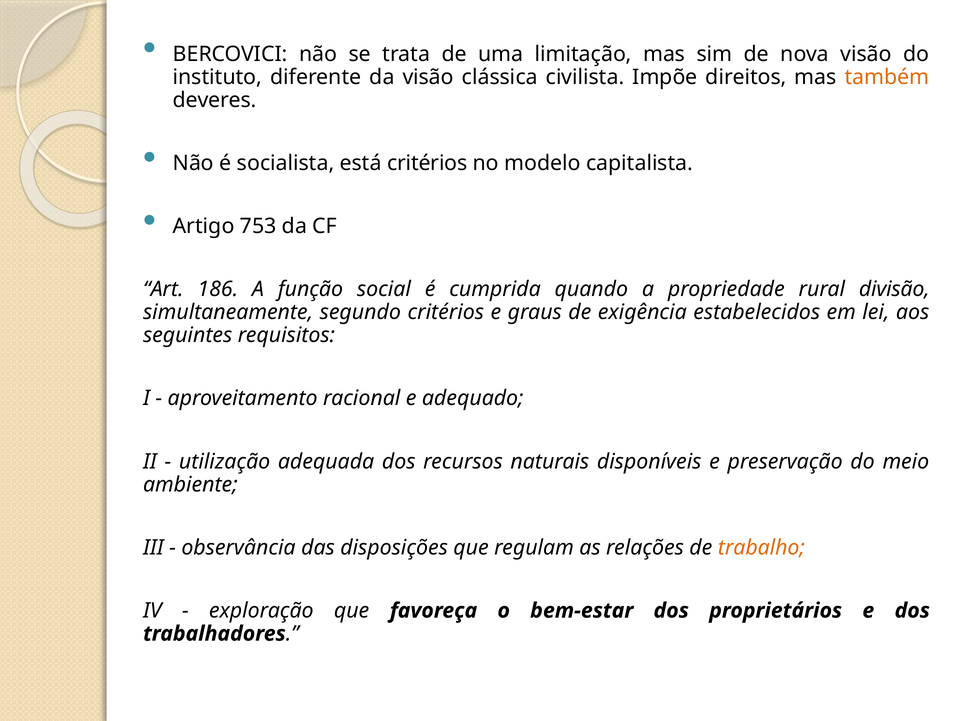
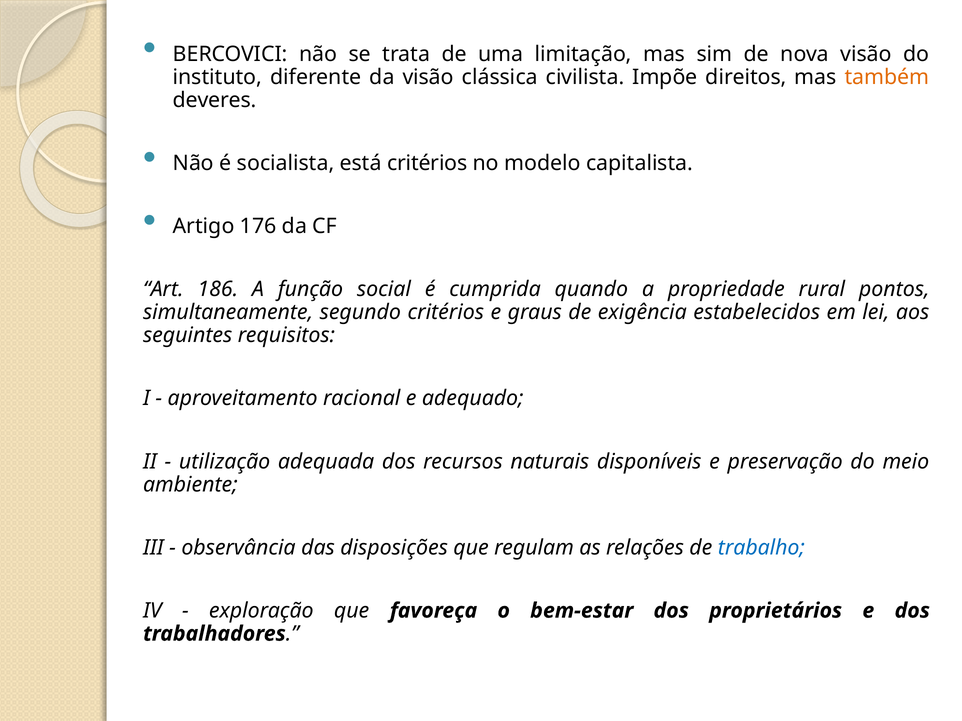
753: 753 -> 176 (258, 226)
divisão: divisão -> pontos (894, 289)
trabalho colour: orange -> blue (761, 548)
